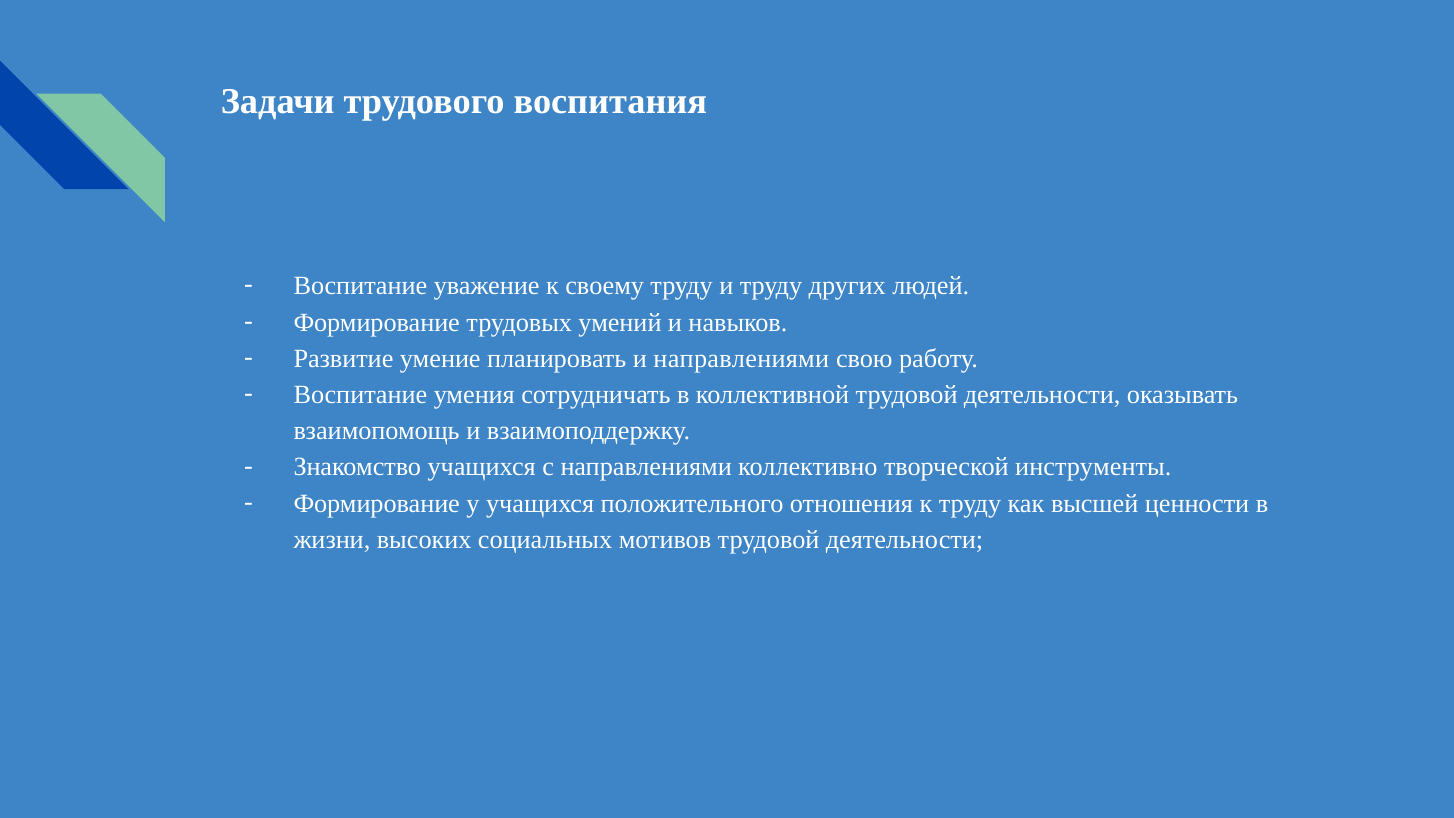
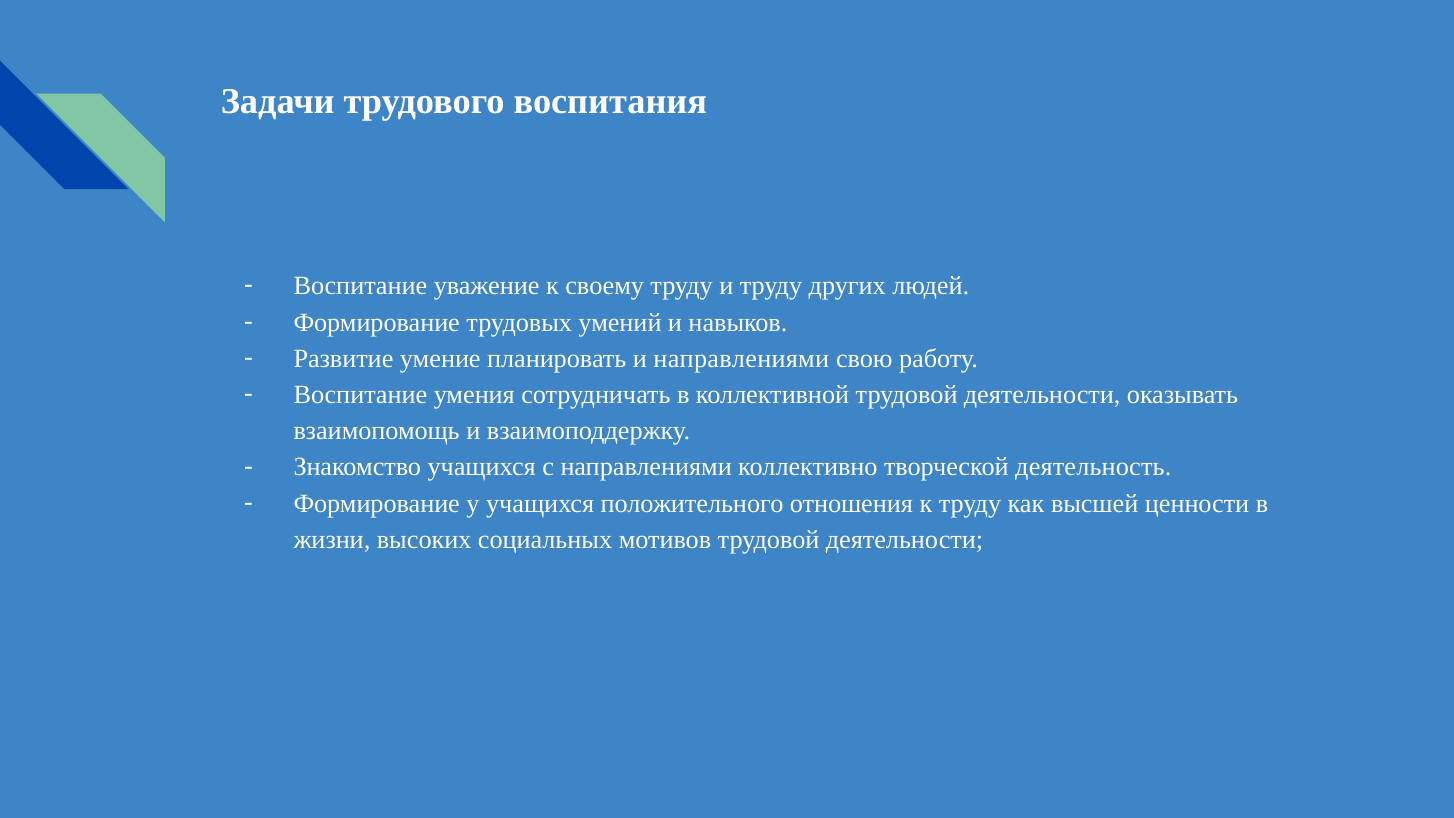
инструменты: инструменты -> деятельность (1093, 467)
